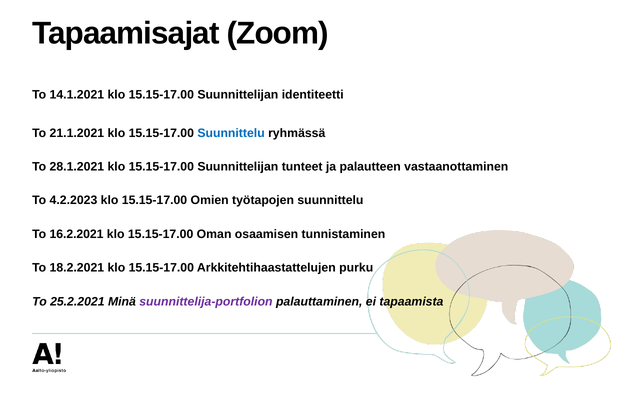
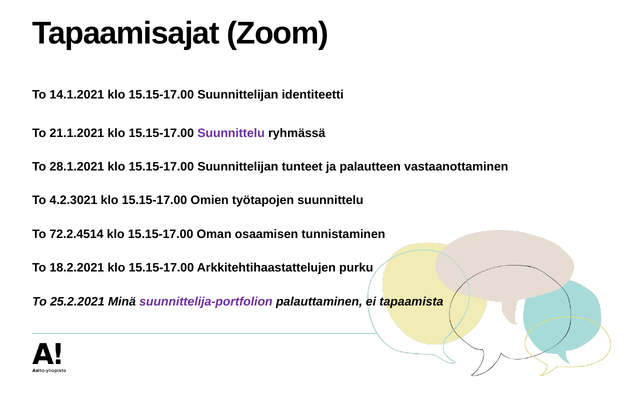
Suunnittelu colour: blue -> purple (231, 133)
4.2.2023: 4.2.2023 -> 4.2.3021 (73, 201)
16.2.2021: 16.2.2021 -> 72.2.4514 (77, 234)
